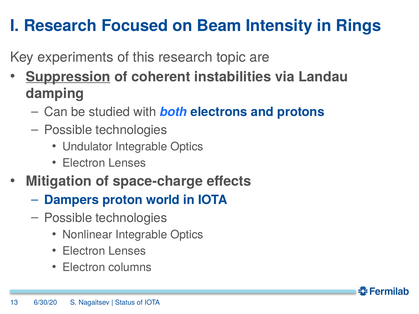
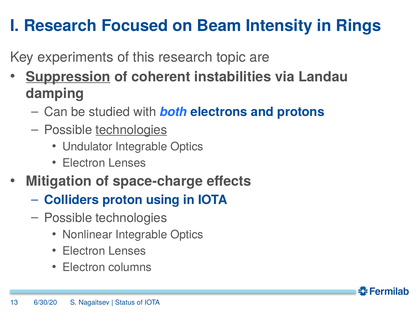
technologies underline: none -> present (131, 130)
Dampers: Dampers -> Colliders (72, 200)
world: world -> using (163, 200)
